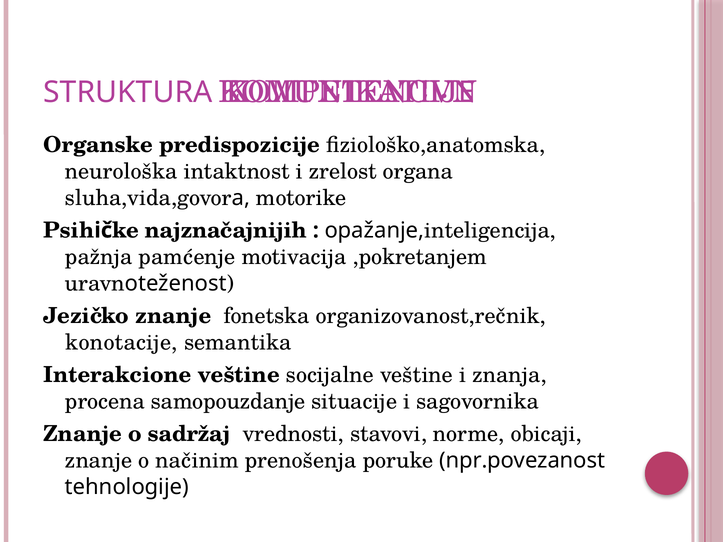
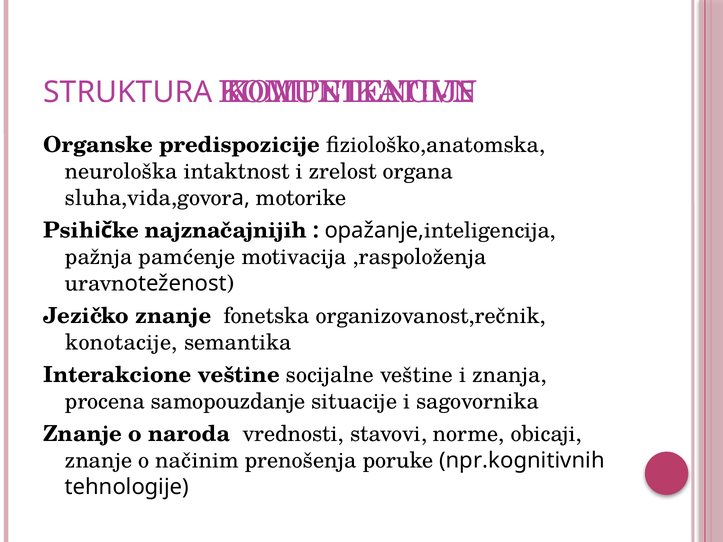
,pokretanjem: ,pokretanjem -> ,raspoloženja (420, 257)
sadržaj: sadržaj -> naroda (189, 434)
npr.povezanost: npr.povezanost -> npr.kognitivnih (522, 461)
